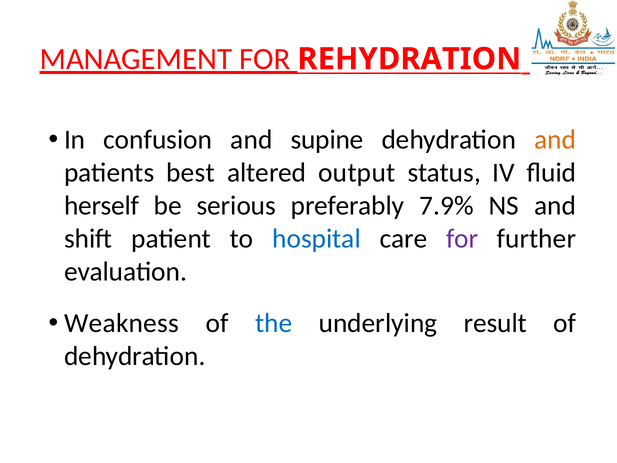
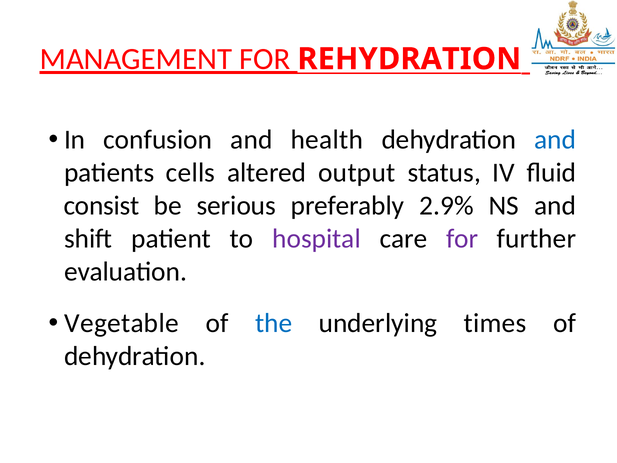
supine: supine -> health (327, 140)
and colour: orange -> blue (555, 140)
best: best -> cells (191, 173)
herself: herself -> consist (102, 206)
7.9%: 7.9% -> 2.9% (447, 206)
hospital colour: blue -> purple (317, 239)
Weakness: Weakness -> Vegetable (122, 323)
result: result -> times (495, 323)
